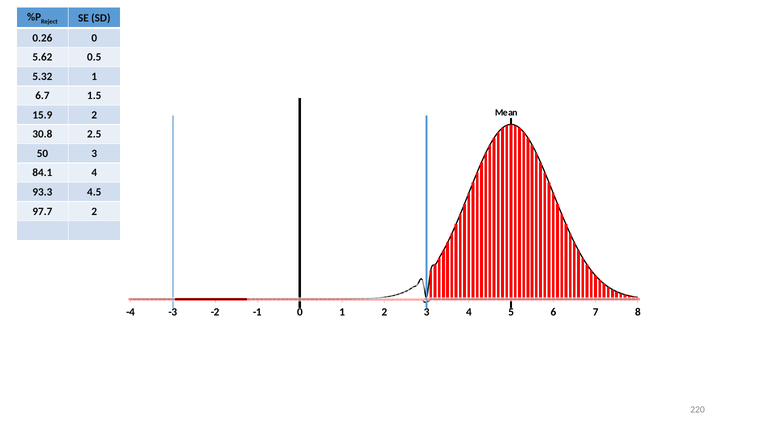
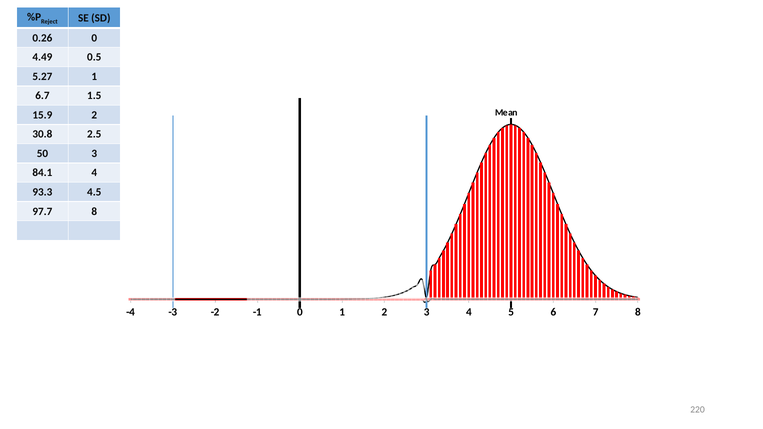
5.62: 5.62 -> 4.49 (42, 57)
5.32: 5.32 -> 5.27 (42, 76)
97.7 2: 2 -> 8 (94, 211)
